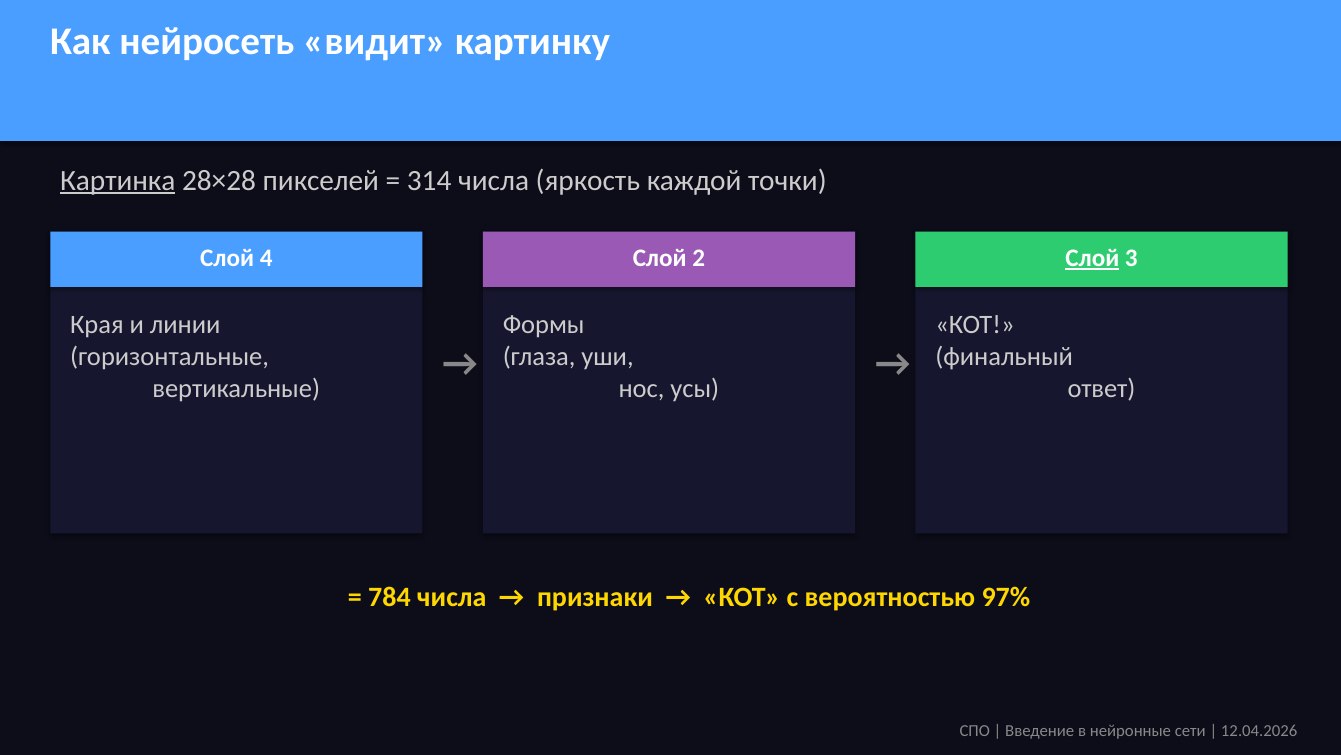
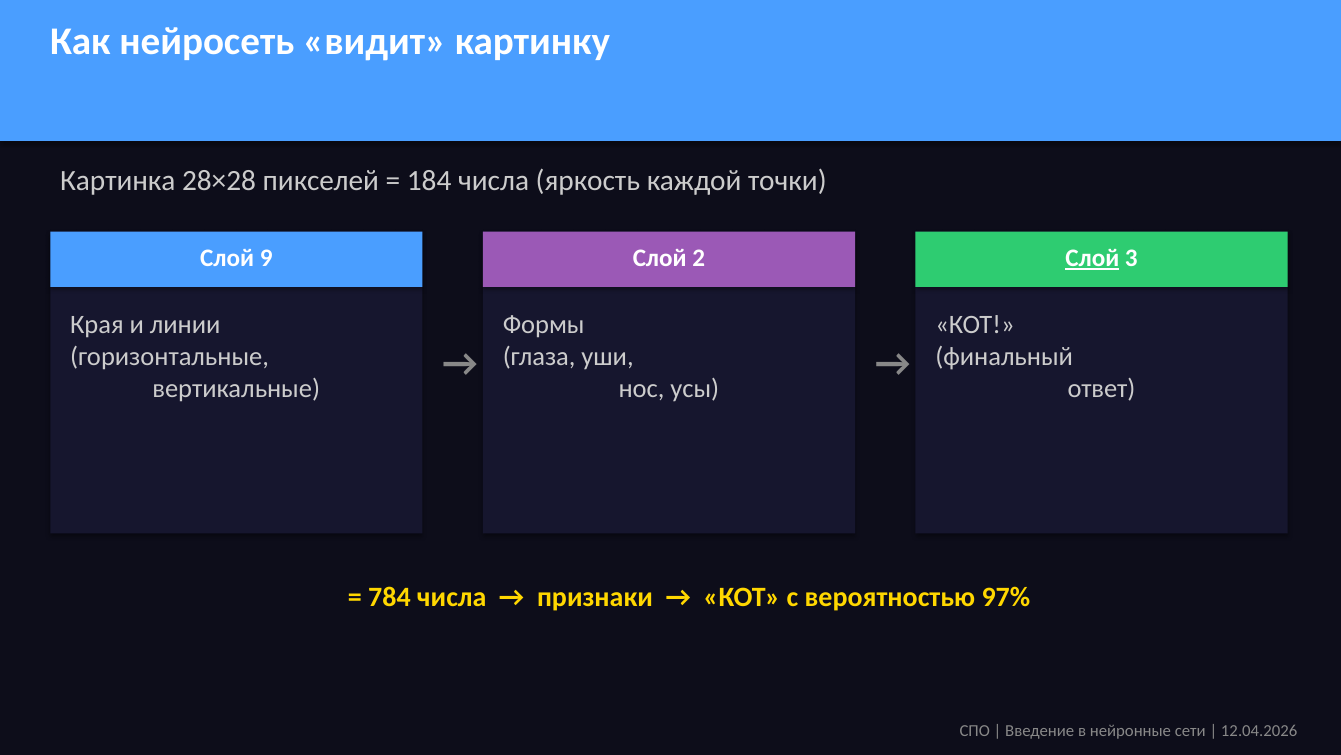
Картинка underline: present -> none (118, 181)
314: 314 -> 184 (429, 181)
4: 4 -> 9 (266, 258)
